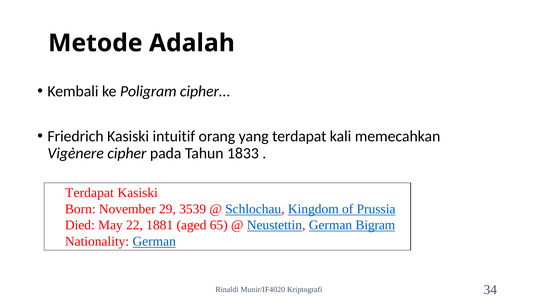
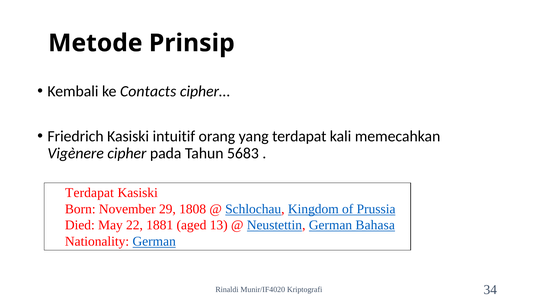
Adalah: Adalah -> Prinsip (192, 43)
Poligram: Poligram -> Contacts (148, 91)
1833: 1833 -> 5683 (243, 153)
3539: 3539 -> 1808 (193, 209)
65: 65 -> 13 (219, 225)
Bigram: Bigram -> Bahasa (375, 225)
